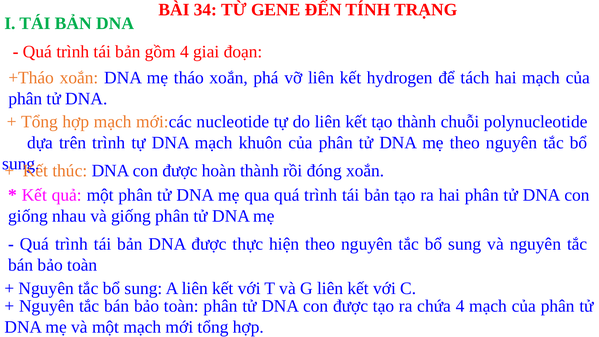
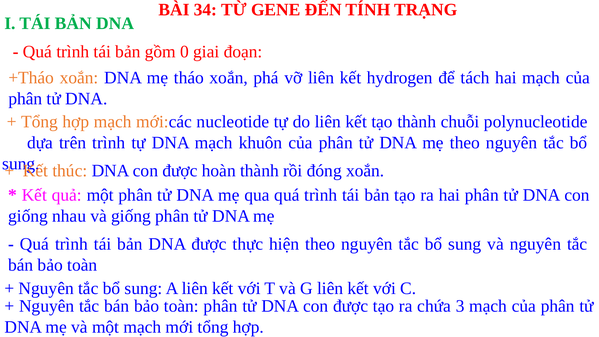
gồm 4: 4 -> 0 (185, 52)
chứa 4: 4 -> 3 (460, 306)
